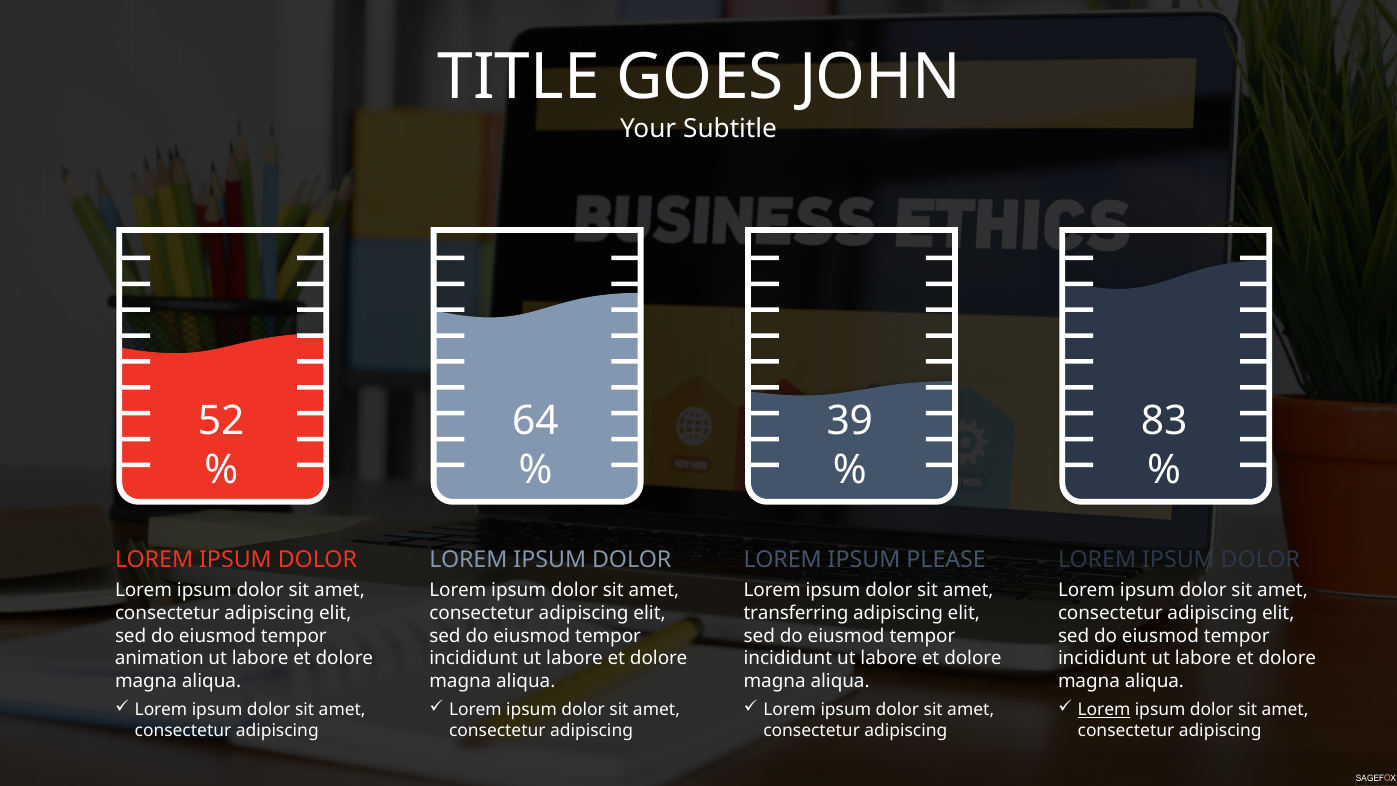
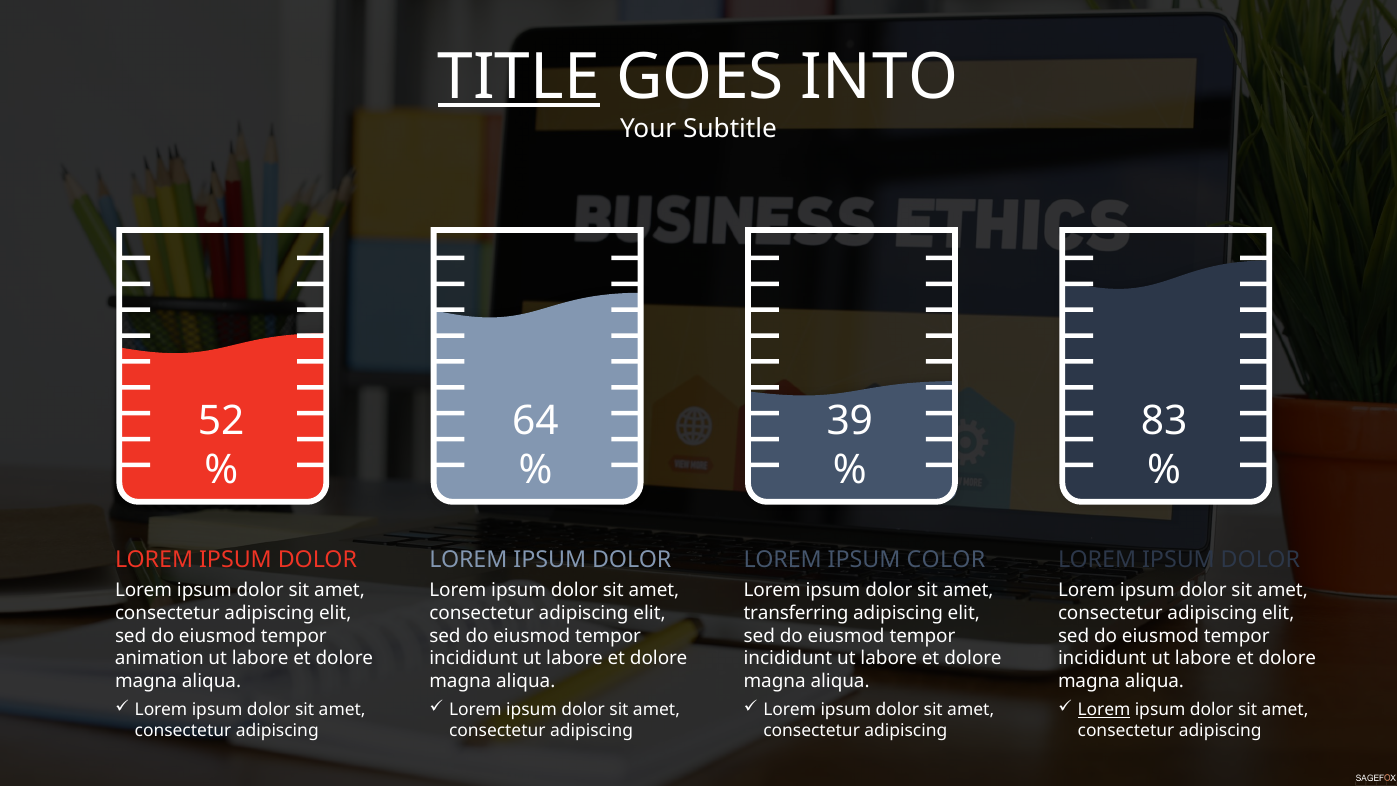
TITLE underline: none -> present (519, 78)
JOHN: JOHN -> INTO (879, 78)
PLEASE: PLEASE -> COLOR (946, 559)
